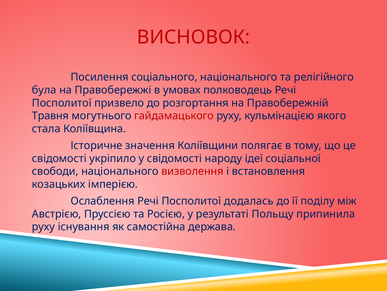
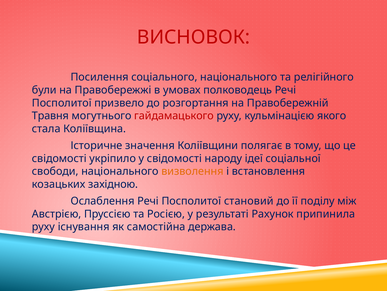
була: була -> були (44, 90)
визволення colour: red -> orange (192, 171)
імперією: імперією -> західною (113, 184)
додалась: додалась -> становий (249, 201)
Польщу: Польщу -> Рахунок (273, 213)
